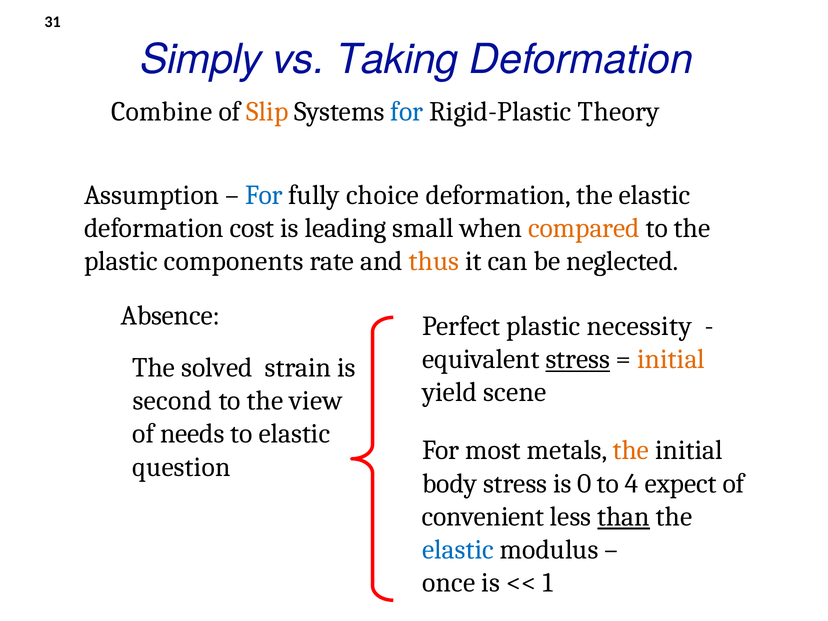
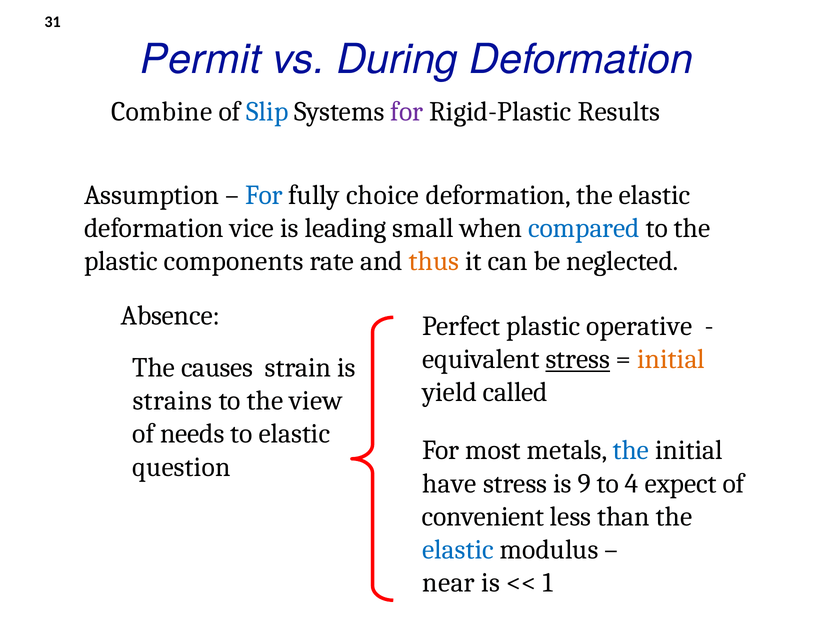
Simply: Simply -> Permit (201, 59)
Taking: Taking -> During (397, 59)
Slip colour: orange -> blue (267, 112)
for colour: blue -> purple (407, 112)
Theory: Theory -> Results (619, 112)
cost: cost -> vice (252, 228)
compared colour: orange -> blue (584, 228)
necessity: necessity -> operative (639, 326)
solved: solved -> causes (217, 368)
scene: scene -> called (515, 392)
second: second -> strains (172, 401)
the colour: orange -> blue (631, 450)
body: body -> have (449, 483)
0: 0 -> 9 (584, 483)
than underline: present -> none (624, 517)
once: once -> near (449, 583)
